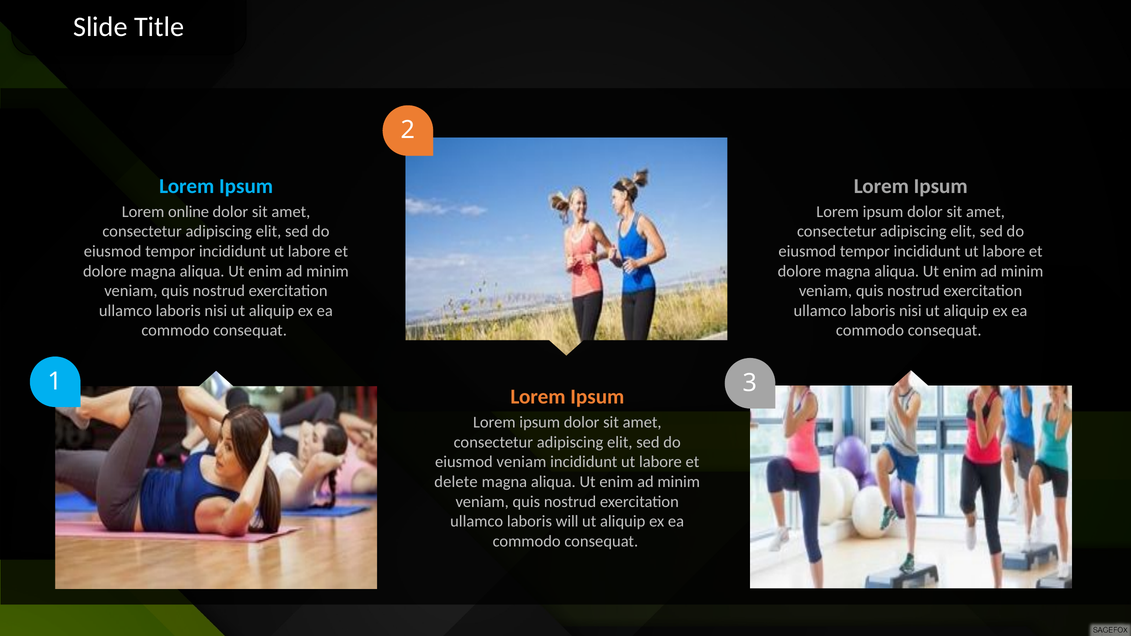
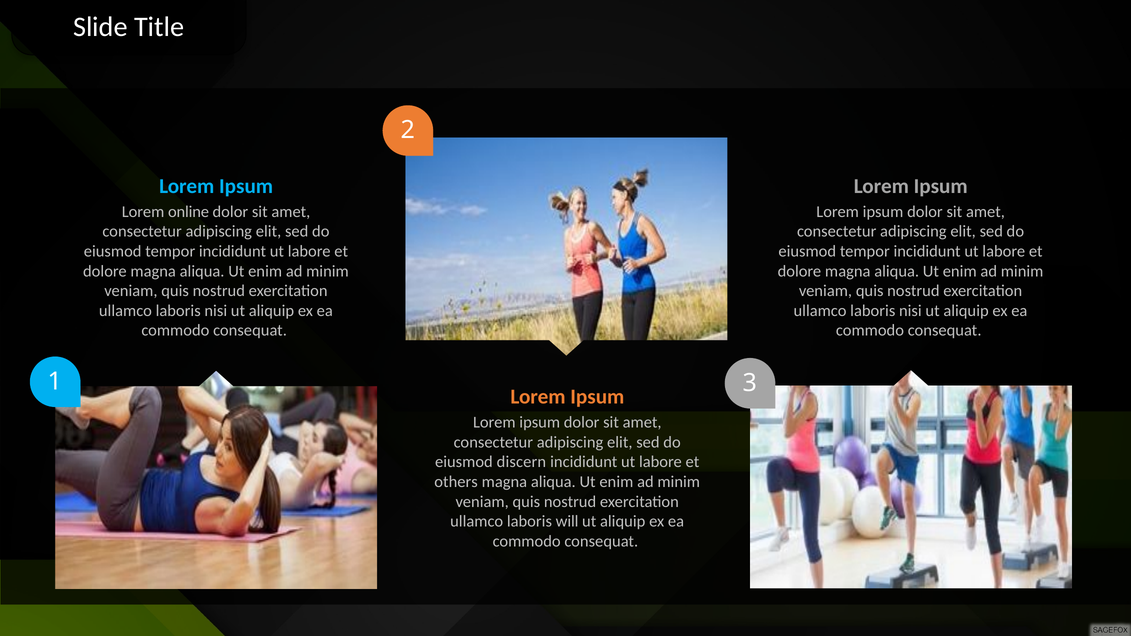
eiusmod veniam: veniam -> discern (521, 462)
delete: delete -> others (456, 482)
